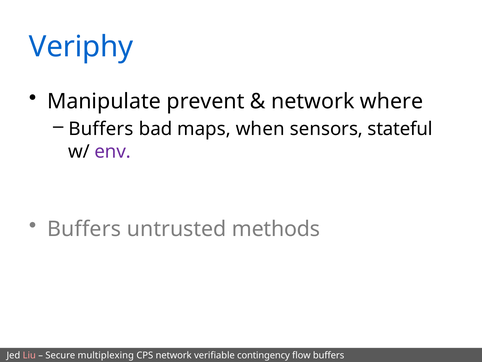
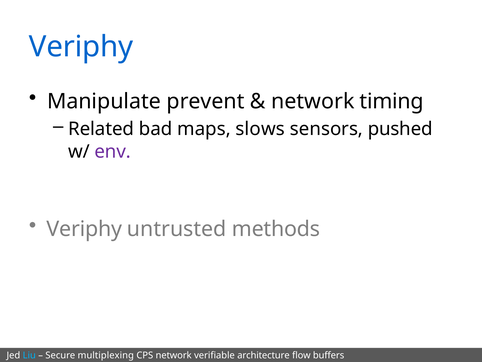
where: where -> timing (392, 101)
Buffers: Buffers -> Related (101, 129)
when: when -> slows (260, 129)
stateful: stateful -> pushed (400, 129)
Buffers: Buffers -> Veriphy (84, 229)
Liu colour: pink -> light blue (29, 355)
contingency: contingency -> architecture (263, 355)
